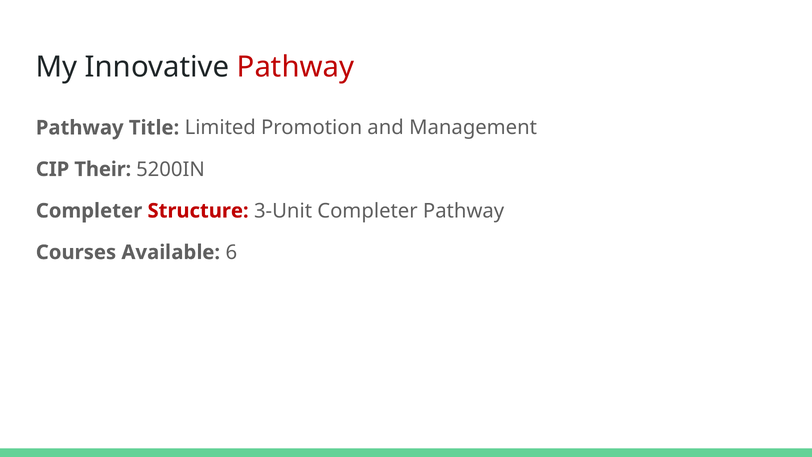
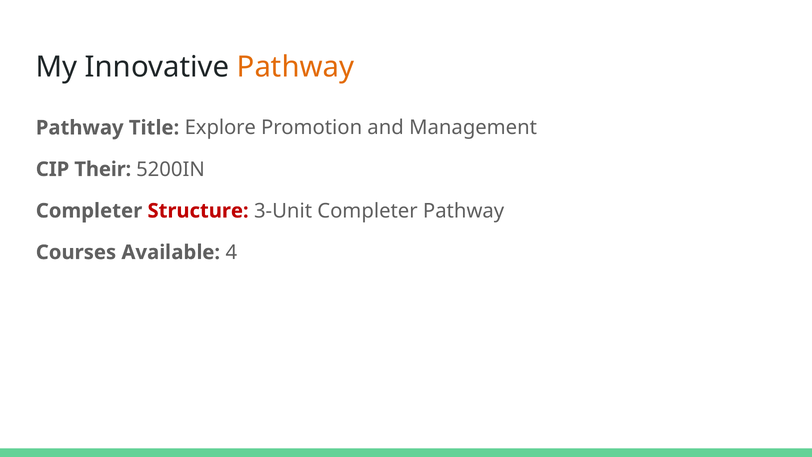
Pathway colour: red -> orange (295, 67)
Limited: Limited -> Explore (220, 128)
6: 6 -> 4 (231, 252)
